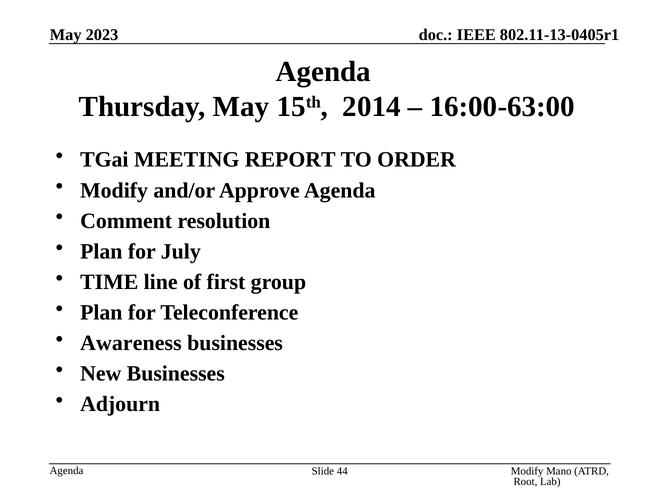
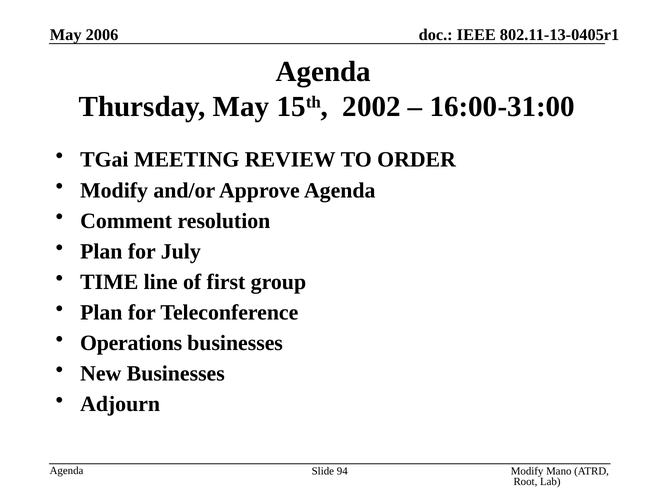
2023: 2023 -> 2006 (102, 35)
2014: 2014 -> 2002 (372, 107)
16:00-63:00: 16:00-63:00 -> 16:00-31:00 (502, 107)
REPORT: REPORT -> REVIEW (290, 160)
Awareness: Awareness -> Operations (131, 343)
44: 44 -> 94 (342, 470)
